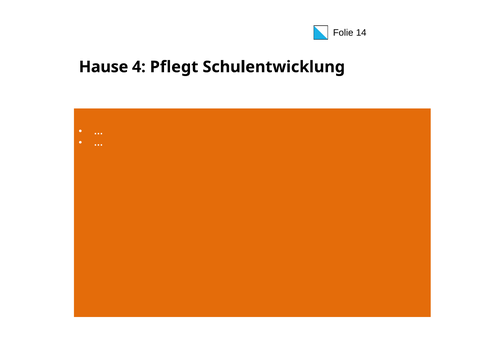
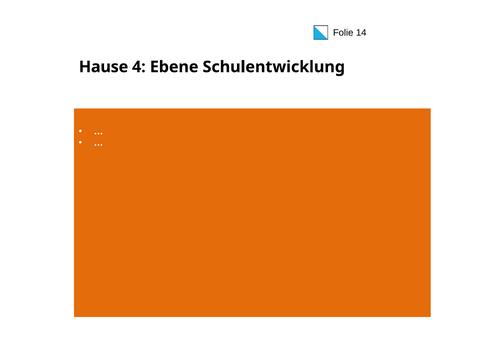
Pflegt: Pflegt -> Ebene (174, 67)
